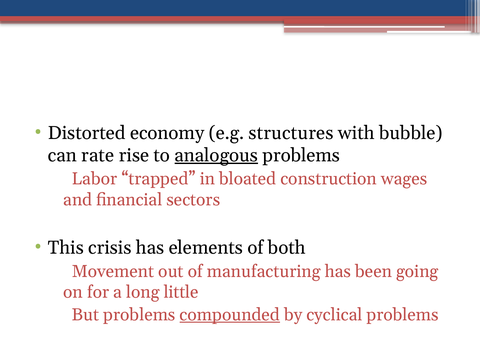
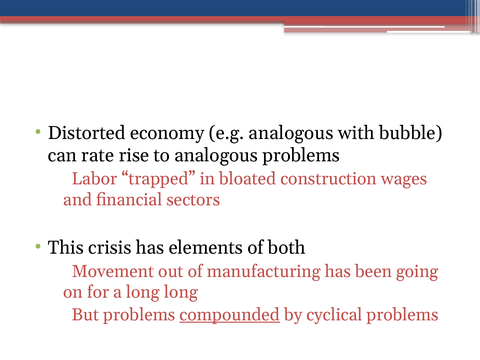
e.g structures: structures -> analogous (291, 133)
analogous underline: present -> none (216, 155)
long little: little -> long (181, 292)
